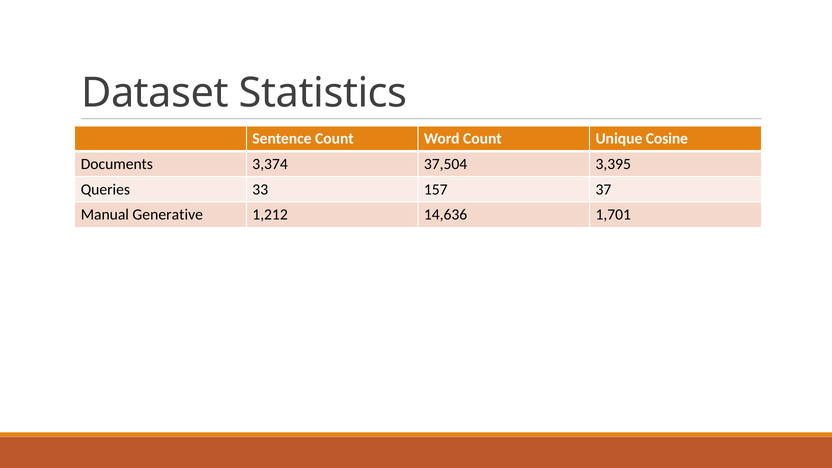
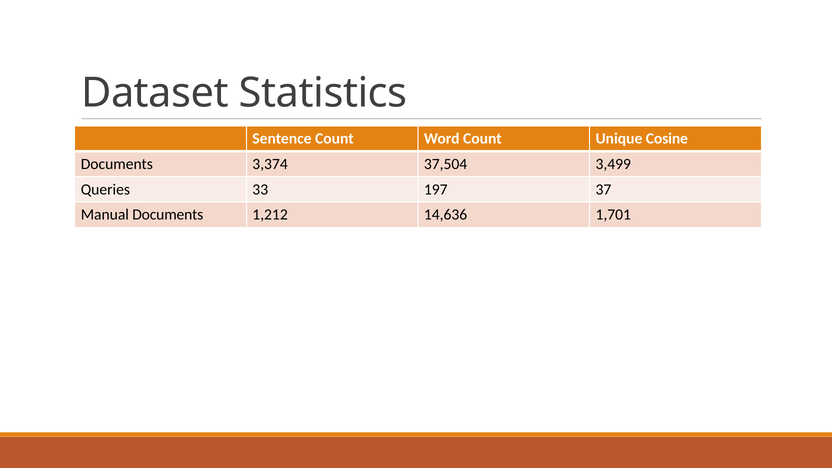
3,395: 3,395 -> 3,499 (613, 164)
157: 157 -> 197 (436, 189)
Manual Generative: Generative -> Documents (168, 215)
